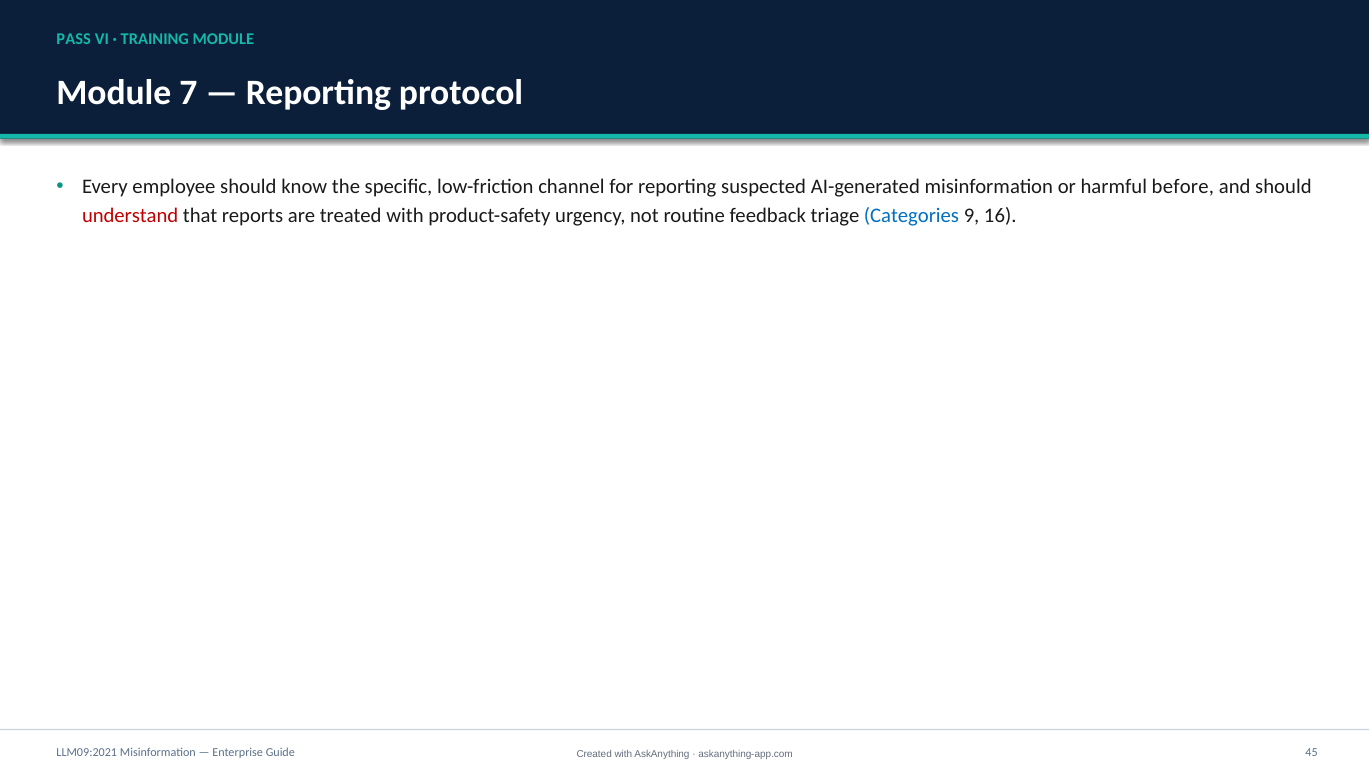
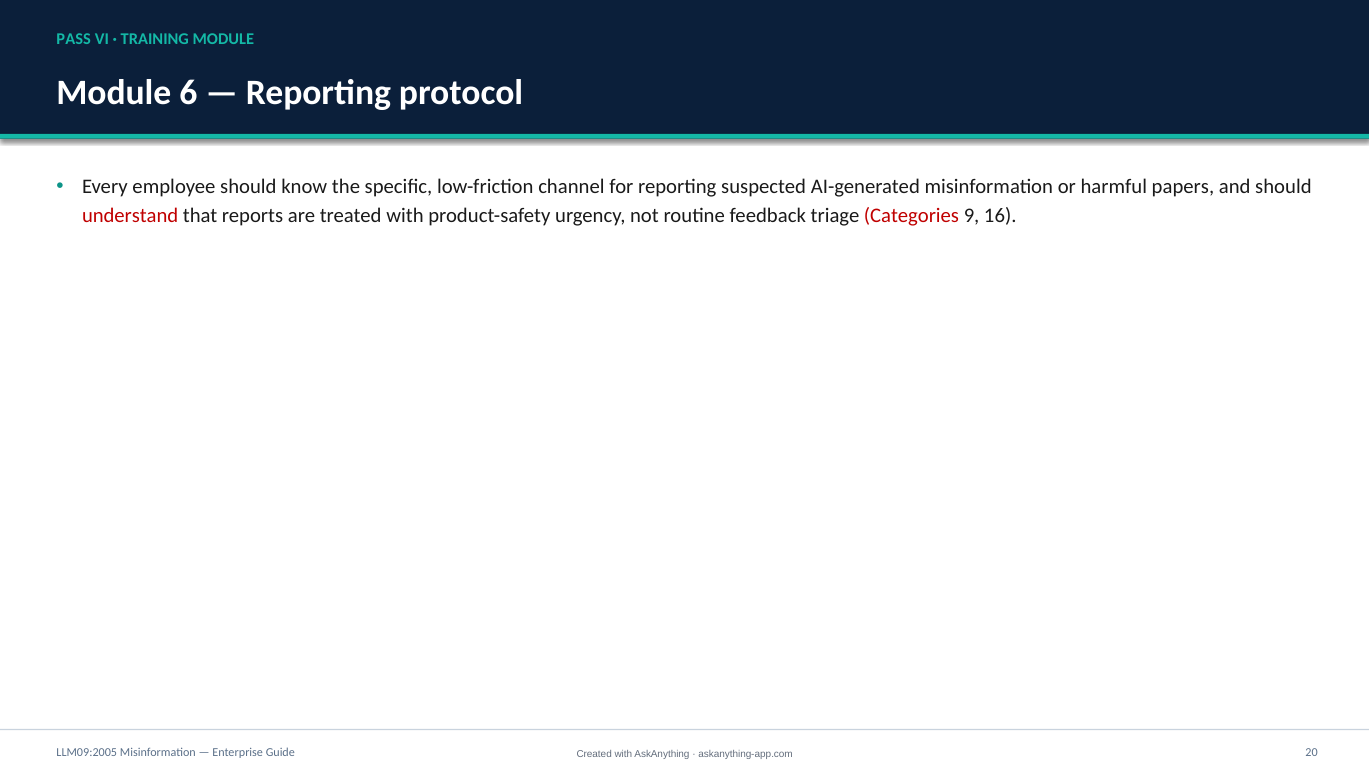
7: 7 -> 6 (188, 93)
before: before -> papers (1183, 187)
Categories colour: blue -> red (912, 216)
LLM09:2021: LLM09:2021 -> LLM09:2005 (87, 752)
45: 45 -> 20 (1312, 752)
